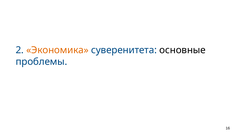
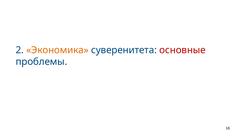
основные colour: black -> red (183, 50)
